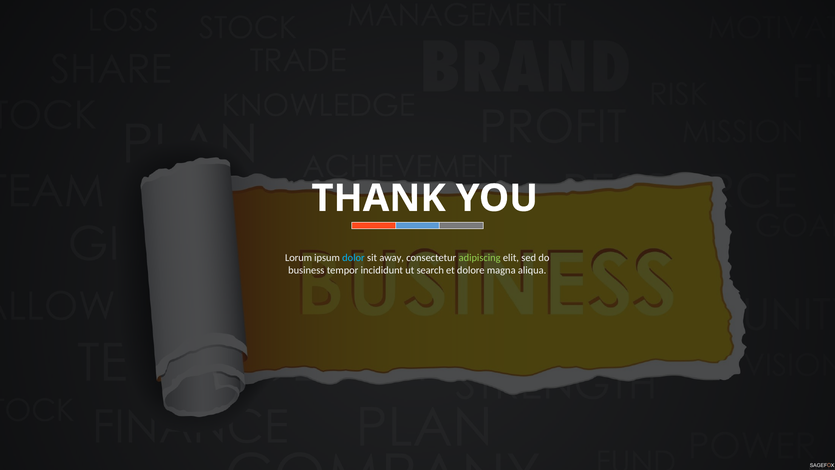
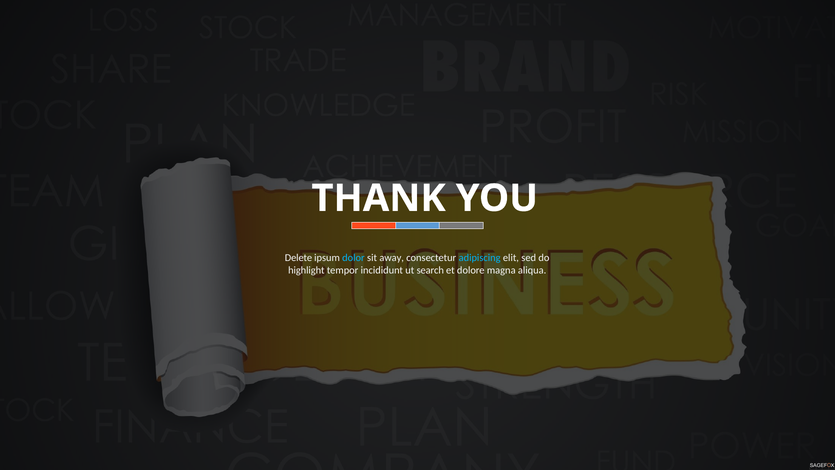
Lorum: Lorum -> Delete (299, 258)
adipiscing colour: light green -> light blue (480, 258)
business: business -> highlight (306, 270)
